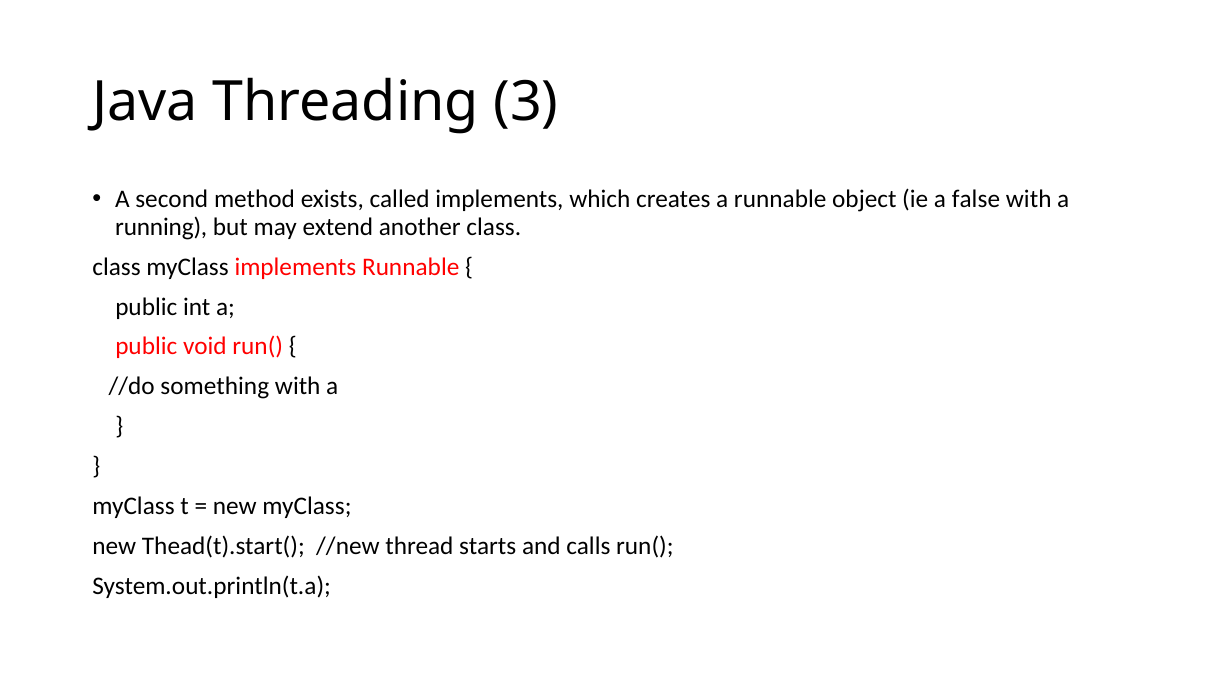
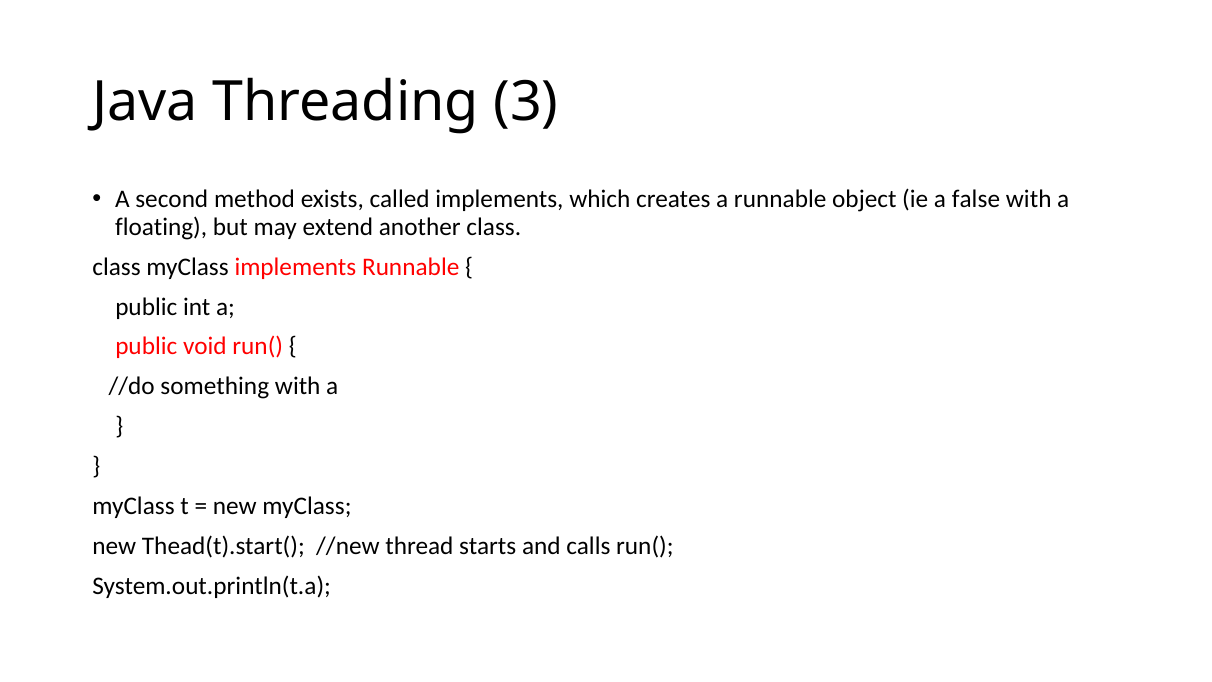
running: running -> floating (161, 227)
